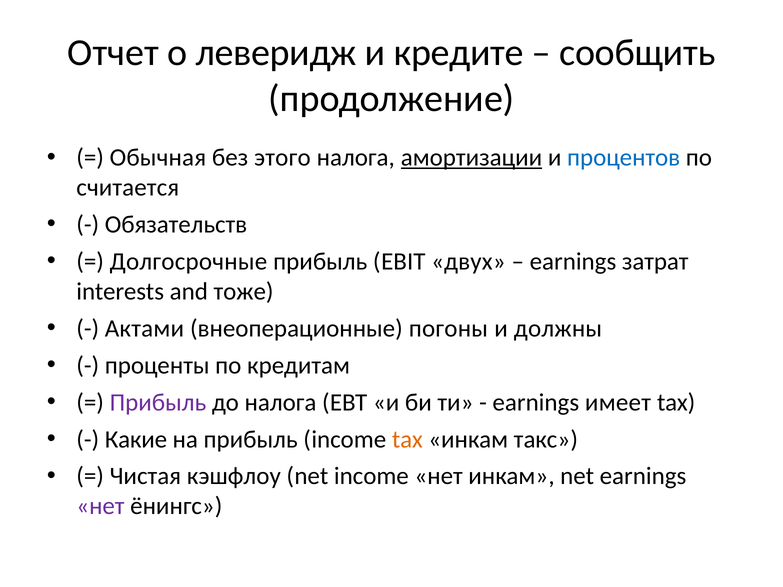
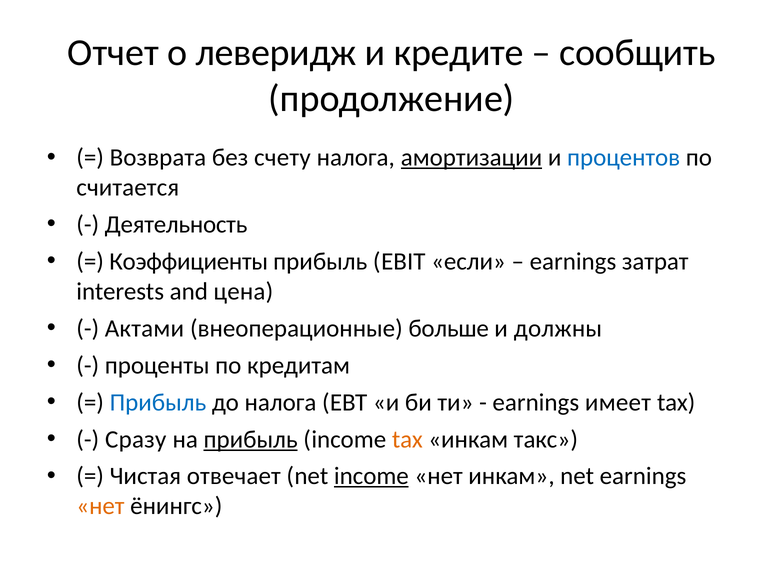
Обычная: Обычная -> Возврата (158, 158)
этого: этого -> счету (282, 158)
Обязательств: Обязательств -> Деятельность (176, 225)
Долгосрочные: Долгосрочные -> Коэффициенты (189, 262)
двух: двух -> если (468, 262)
тоже: тоже -> цена (243, 292)
погоны: погоны -> больше (449, 329)
Прибыль colour: purple -> blue (158, 402)
Какие: Какие -> Сразу (136, 439)
прибыль underline: none -> present (251, 439)
кэшфлоу: кэшфлоу -> отвечает (234, 476)
income underline: none -> present (371, 476)
нет colour: purple -> orange (100, 506)
